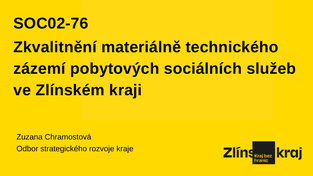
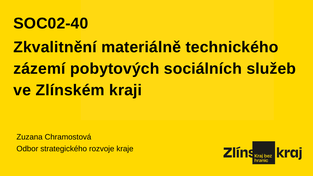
SOC02-76: SOC02-76 -> SOC02-40 (51, 24)
